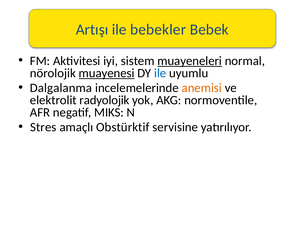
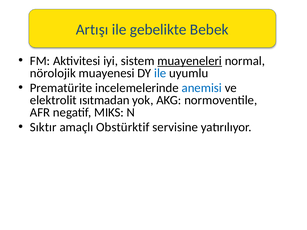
bebekler: bebekler -> gebelikte (158, 29)
muayenesi underline: present -> none (107, 73)
Dalgalanma: Dalgalanma -> Prematürite (61, 88)
anemisi colour: orange -> blue (202, 88)
radyolojik: radyolojik -> ısıtmadan (104, 100)
Stres: Stres -> Sıktır (43, 127)
